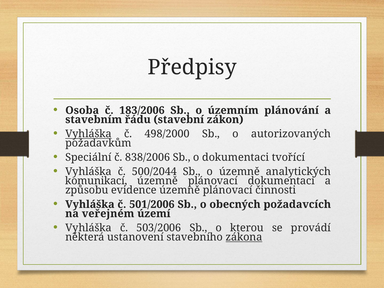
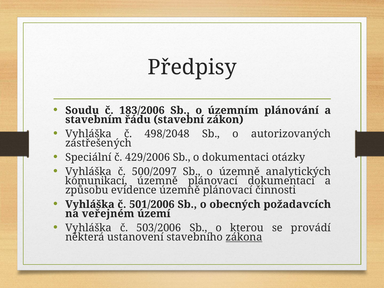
Osoba: Osoba -> Soudu (82, 110)
Vyhláška underline: present -> none (88, 134)
498/2000: 498/2000 -> 498/2048 (167, 134)
požadavkům: požadavkům -> zastřešených (98, 143)
838/2006: 838/2006 -> 429/2006 (148, 157)
tvořící: tvořící -> otázky (288, 157)
500/2044: 500/2044 -> 500/2097 (154, 172)
